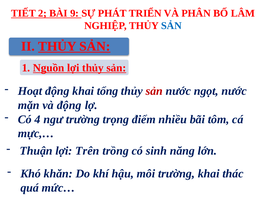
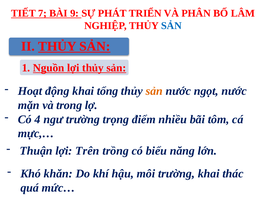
2: 2 -> 7 (42, 13)
sản colour: red -> orange (154, 91)
và động: động -> trong (69, 105)
sinh: sinh -> biểu (156, 151)
